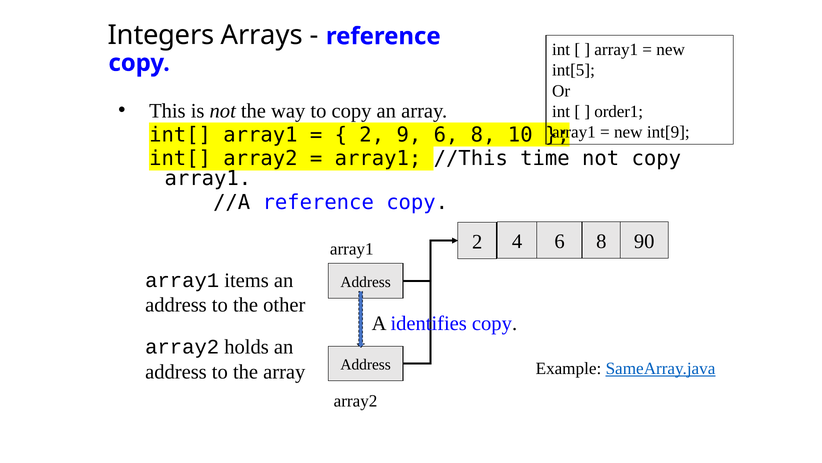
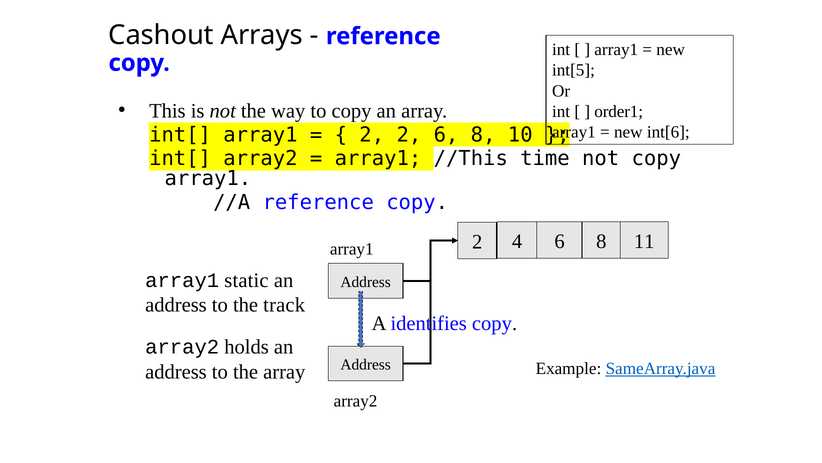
Integers: Integers -> Cashout (161, 35)
int[9: int[9 -> int[6 (668, 132)
2 9: 9 -> 2 (409, 135)
90: 90 -> 11 (644, 241)
items: items -> static (246, 280)
other: other -> track (284, 305)
